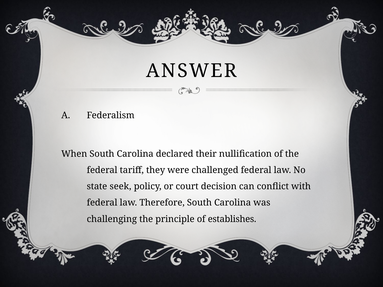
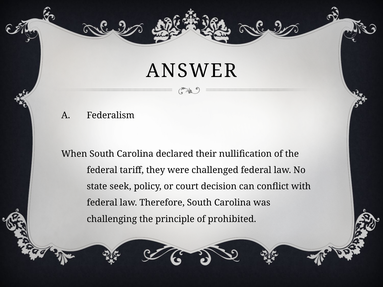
establishes: establishes -> prohibited (232, 219)
